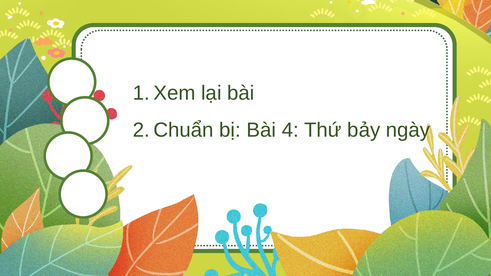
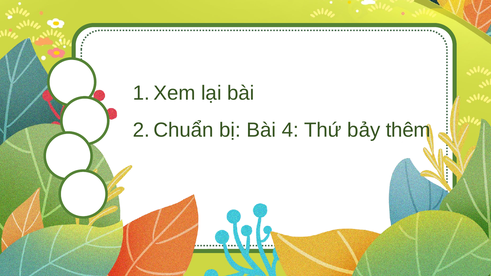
ngày: ngày -> thêm (408, 130)
